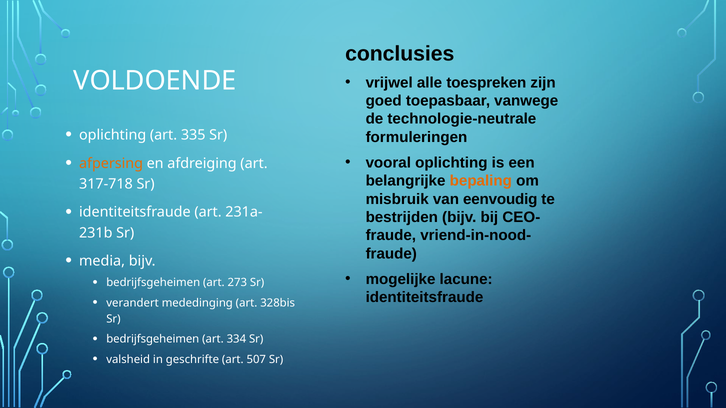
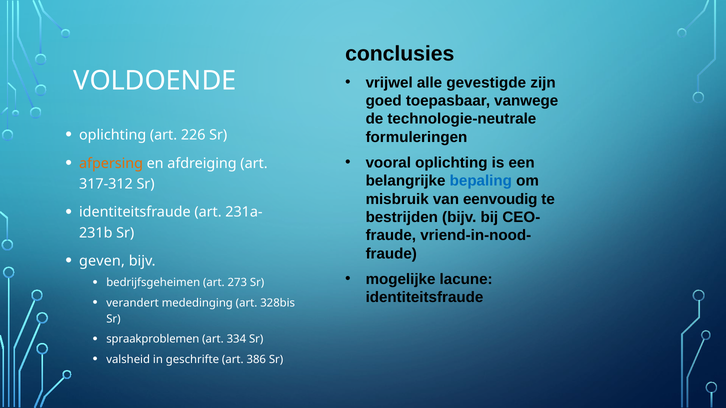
toespreken: toespreken -> gevestigde (486, 83)
335: 335 -> 226 (193, 135)
bepaling colour: orange -> blue (481, 181)
317-718: 317-718 -> 317-312 (106, 184)
media: media -> geven (102, 261)
bedrijfsgeheimen: bedrijfsgeheimen -> spraakproblemen (153, 340)
507: 507 -> 386 (256, 360)
